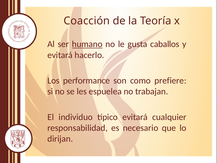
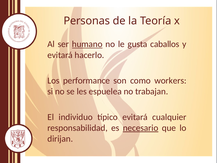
Coacción: Coacción -> Personas (87, 21)
prefiere: prefiere -> workers (170, 80)
necesario underline: none -> present (141, 128)
